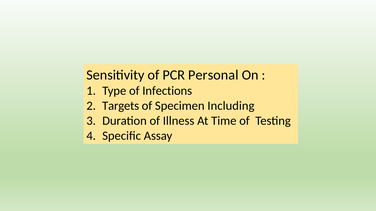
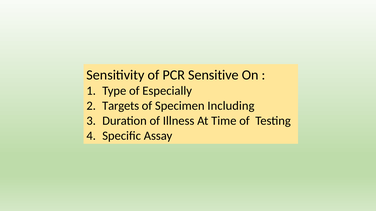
Personal: Personal -> Sensitive (213, 75)
Infections: Infections -> Especially (167, 91)
